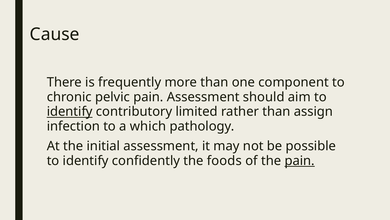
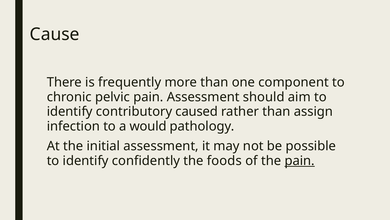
identify underline: present -> none (70, 111)
limited: limited -> caused (197, 111)
which: which -> would (148, 126)
